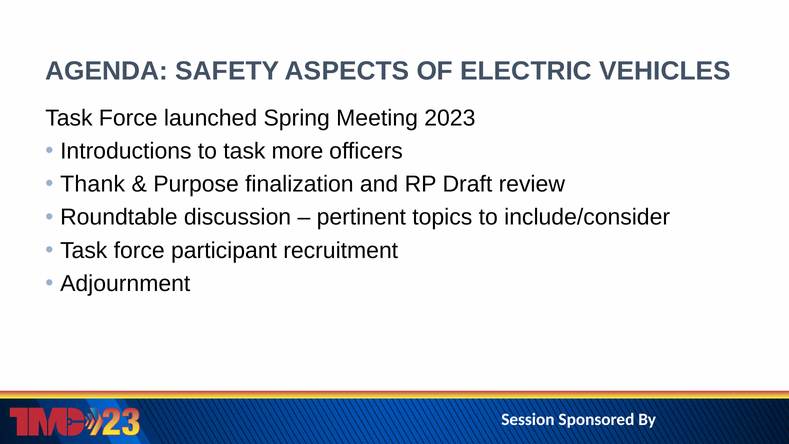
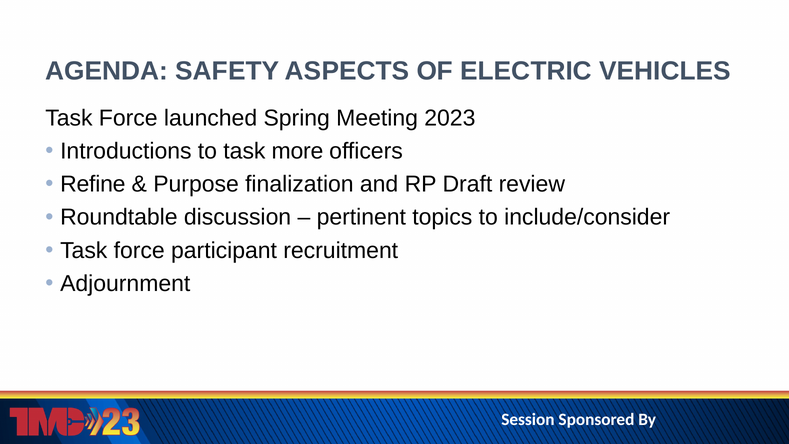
Thank: Thank -> Refine (93, 184)
